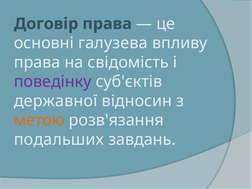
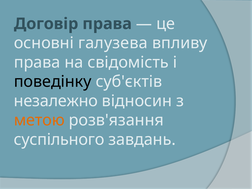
поведінку colour: purple -> black (53, 82)
державної: державної -> незалежно (56, 101)
подальших: подальших -> суспільного (59, 140)
